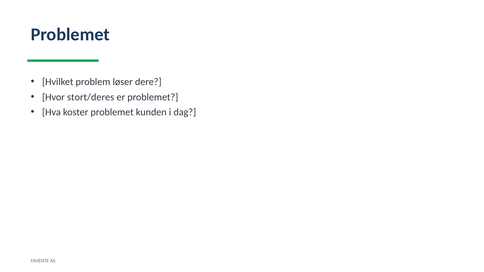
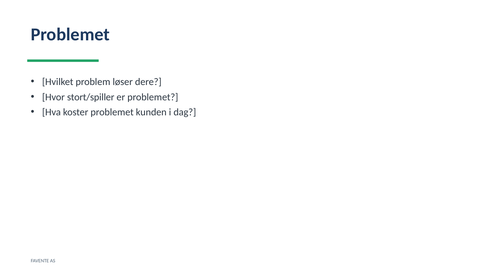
stort/deres: stort/deres -> stort/spiller (91, 97)
